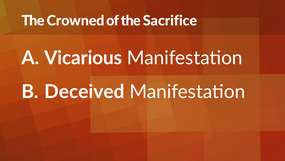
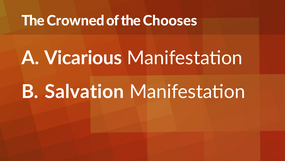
Sacrifice: Sacrifice -> Chooses (170, 21)
Deceived: Deceived -> Salvation (84, 91)
